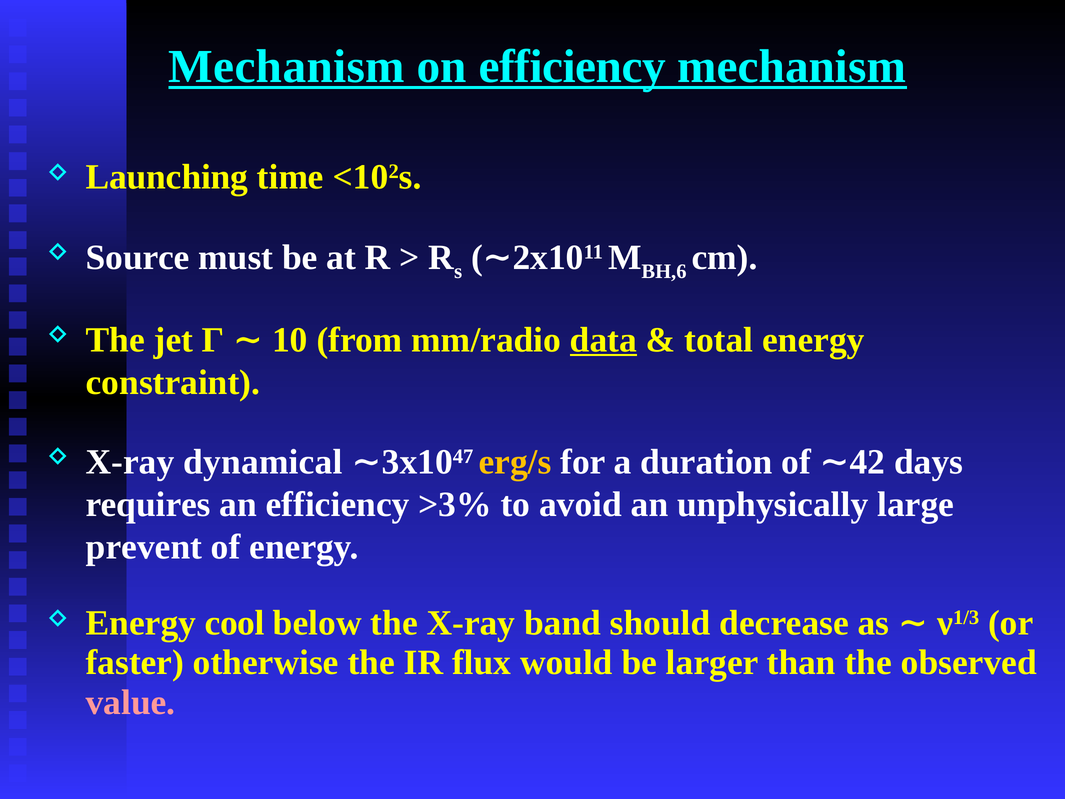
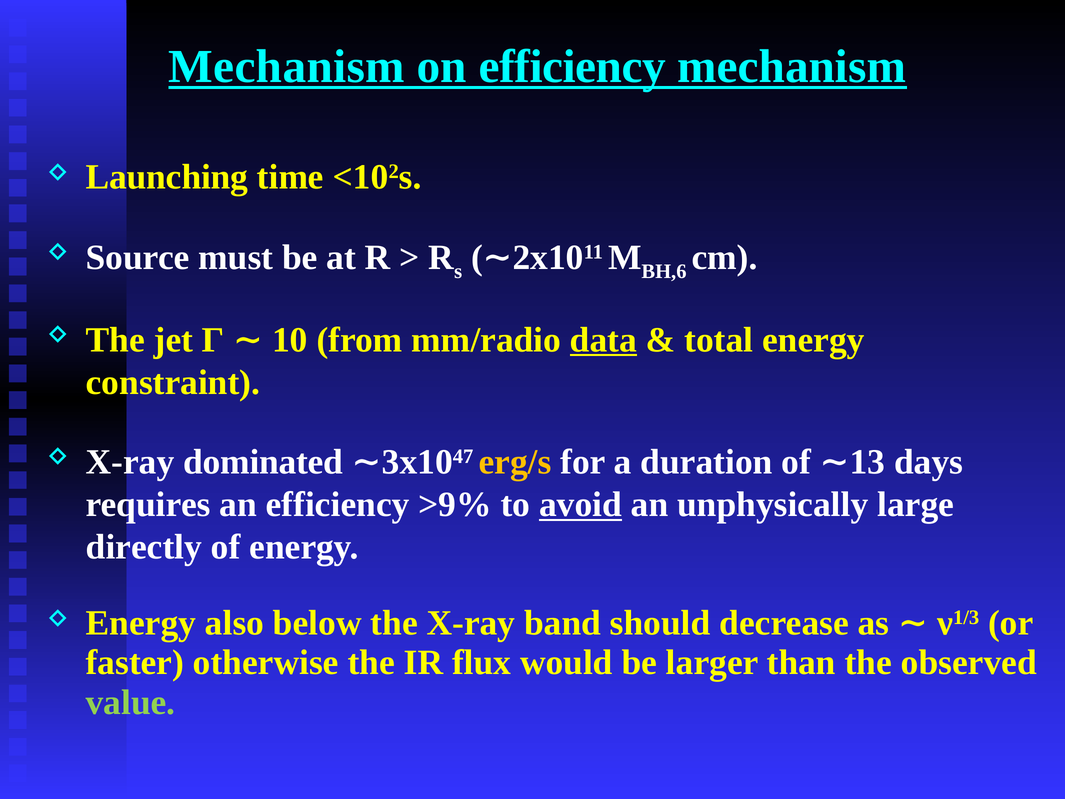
42: 42 -> 13 (867, 462)
dynamical: dynamical -> dominated (263, 462)
>3%: >3% -> >9% (455, 504)
avoid underline: none -> present (580, 504)
prevent: prevent -> directly (144, 547)
cool: cool -> also (235, 623)
value colour: pink -> light green (131, 702)
